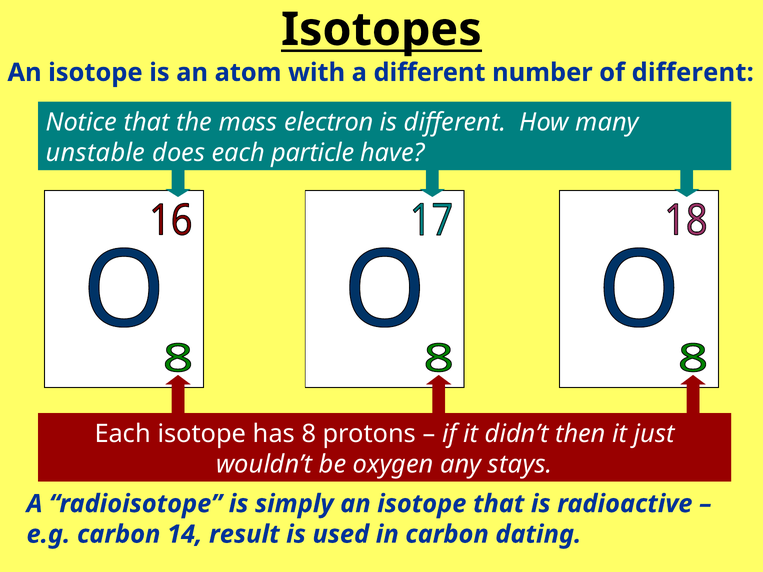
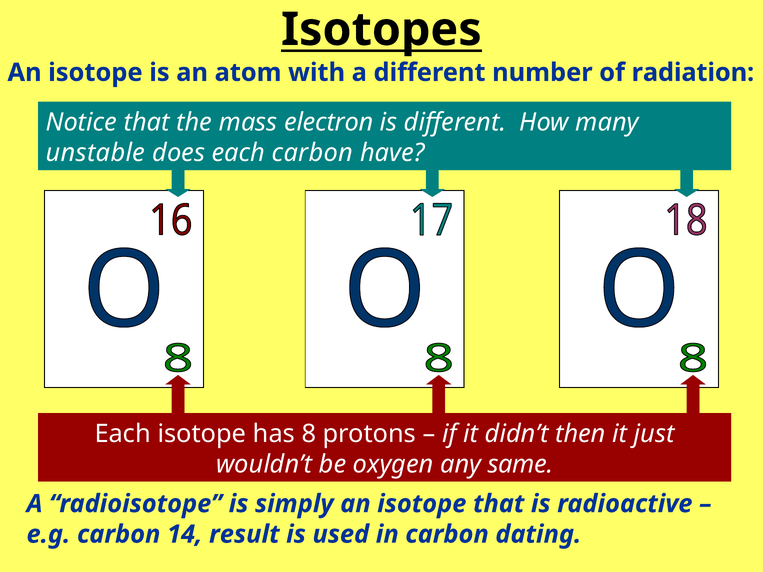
of different: different -> radiation (693, 73)
each particle: particle -> carbon (313, 153)
stays: stays -> same (520, 465)
